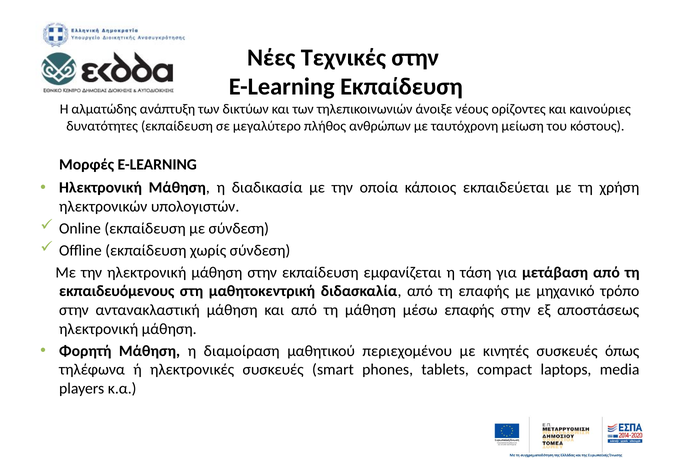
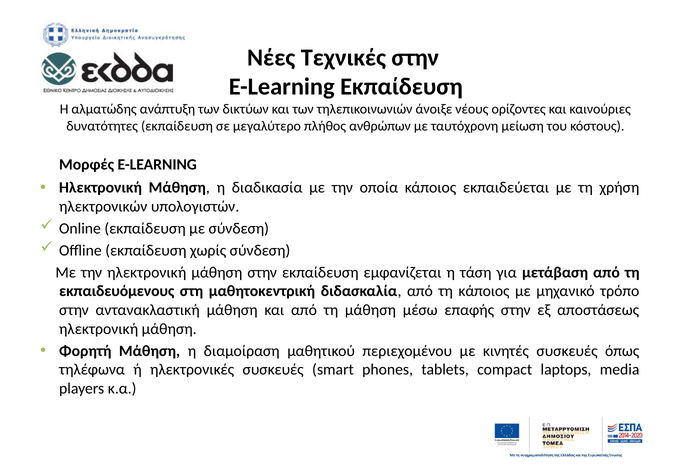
τη επαφής: επαφής -> κάποιος (484, 291)
